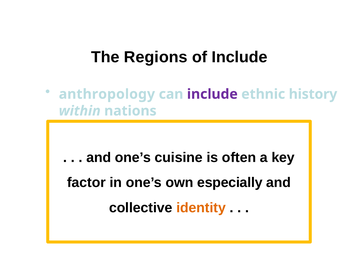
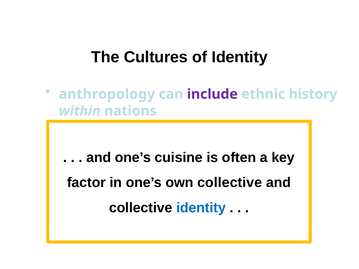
Regions: Regions -> Cultures (156, 57)
of Include: Include -> Identity (240, 57)
especially: especially -> collective (230, 183)
identity colour: orange -> blue (201, 208)
